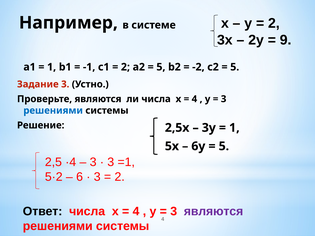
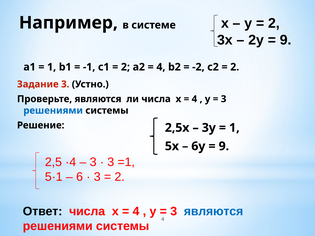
5: 5 -> 4 (161, 67)
5: 5 -> 2 (235, 67)
5: 5 -> 9 (224, 146)
5·2: 5·2 -> 5·1 (54, 177)
являются colour: purple -> blue (214, 212)
